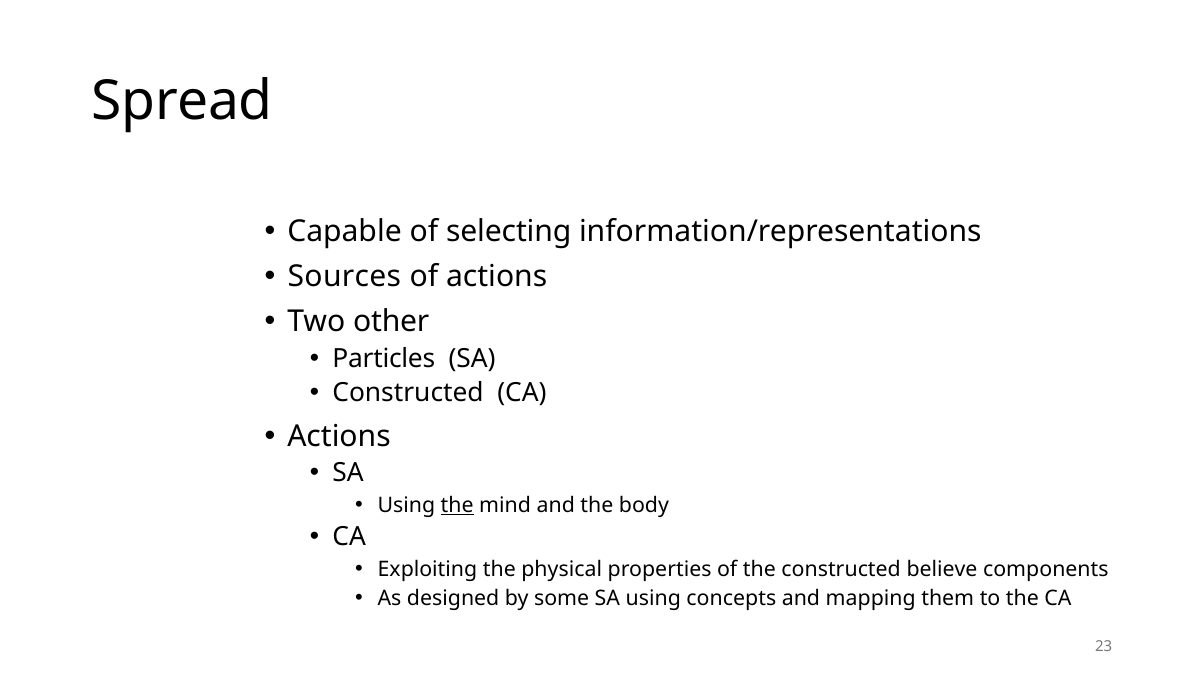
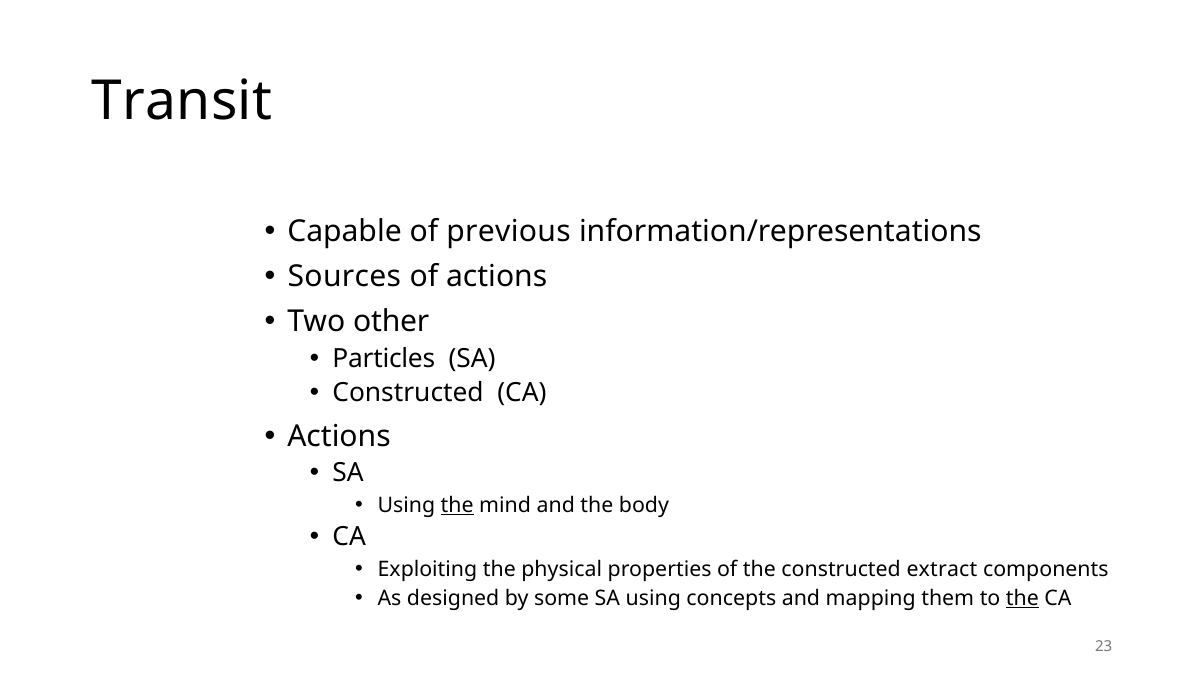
Spread: Spread -> Transit (182, 101)
selecting: selecting -> previous (508, 231)
believe: believe -> extract (942, 569)
the underline: none -> present (1022, 598)
